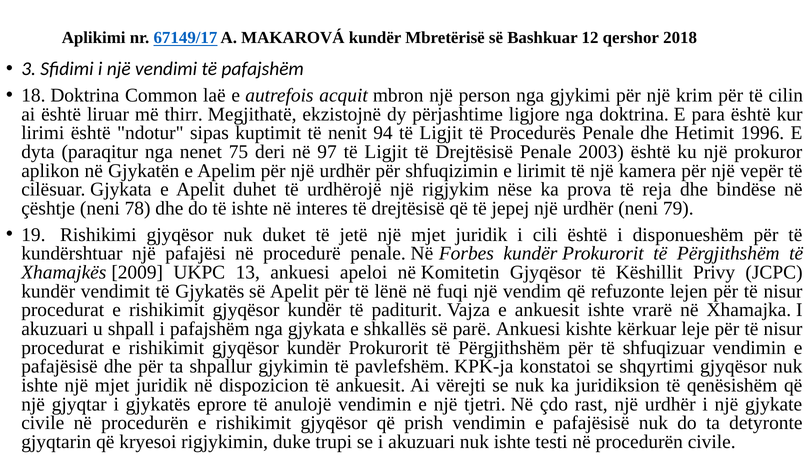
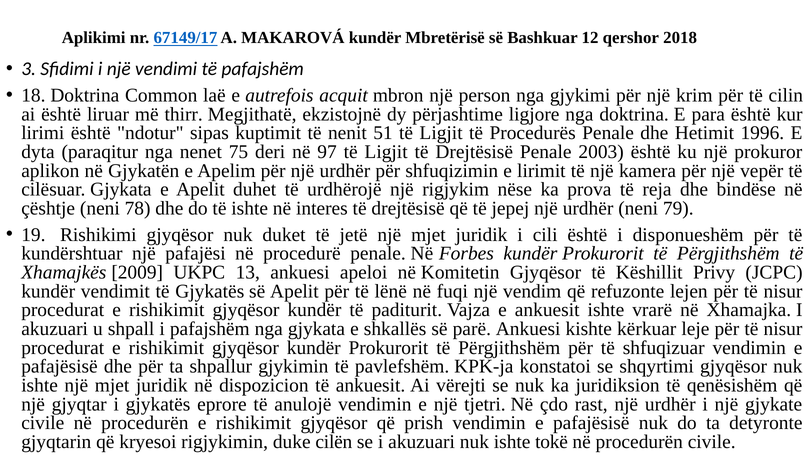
94: 94 -> 51 (383, 133)
trupi: trupi -> cilën (334, 442)
testi: testi -> tokë (552, 442)
